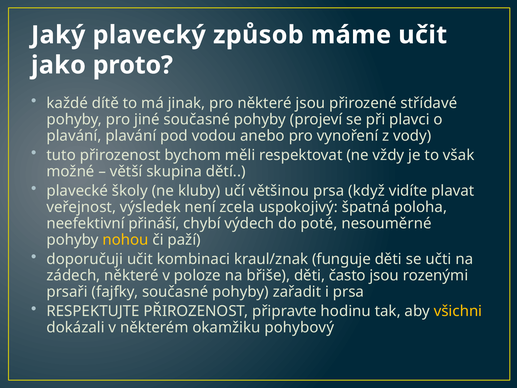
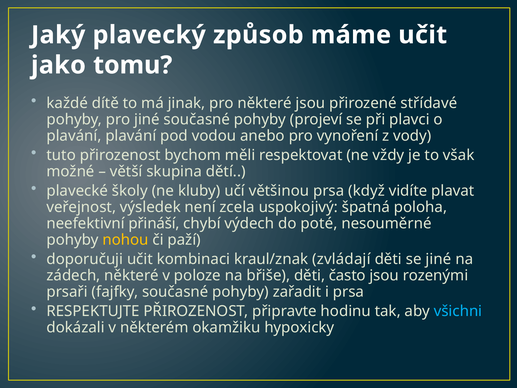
proto: proto -> tomu (133, 65)
funguje: funguje -> zvládají (341, 259)
se učti: učti -> jiné (438, 259)
všichni colour: yellow -> light blue (458, 311)
pohybový: pohybový -> hypoxicky (299, 327)
